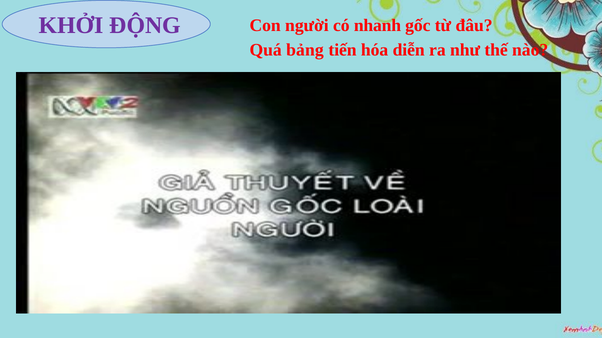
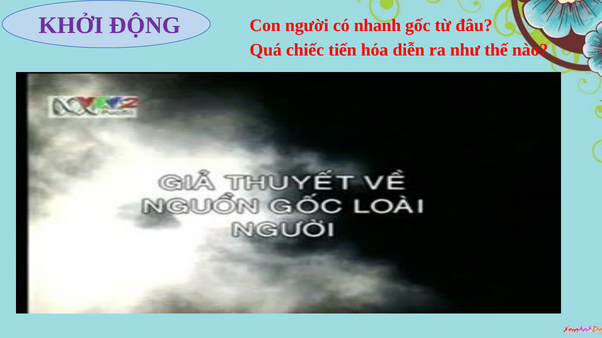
bảng: bảng -> chiếc (305, 50)
